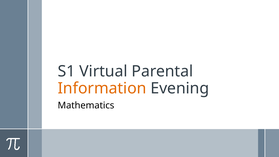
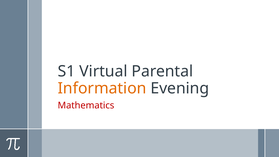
Mathematics colour: black -> red (86, 105)
